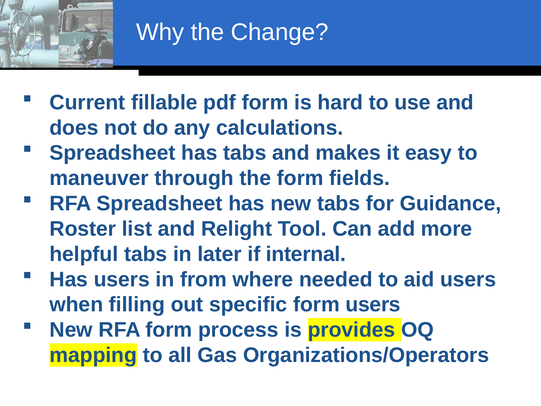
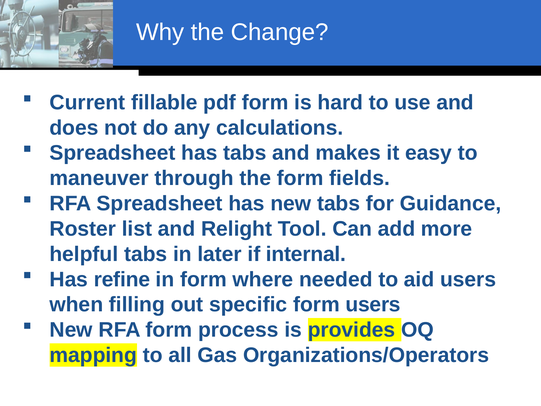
Has users: users -> refine (122, 279)
in from: from -> form (203, 279)
